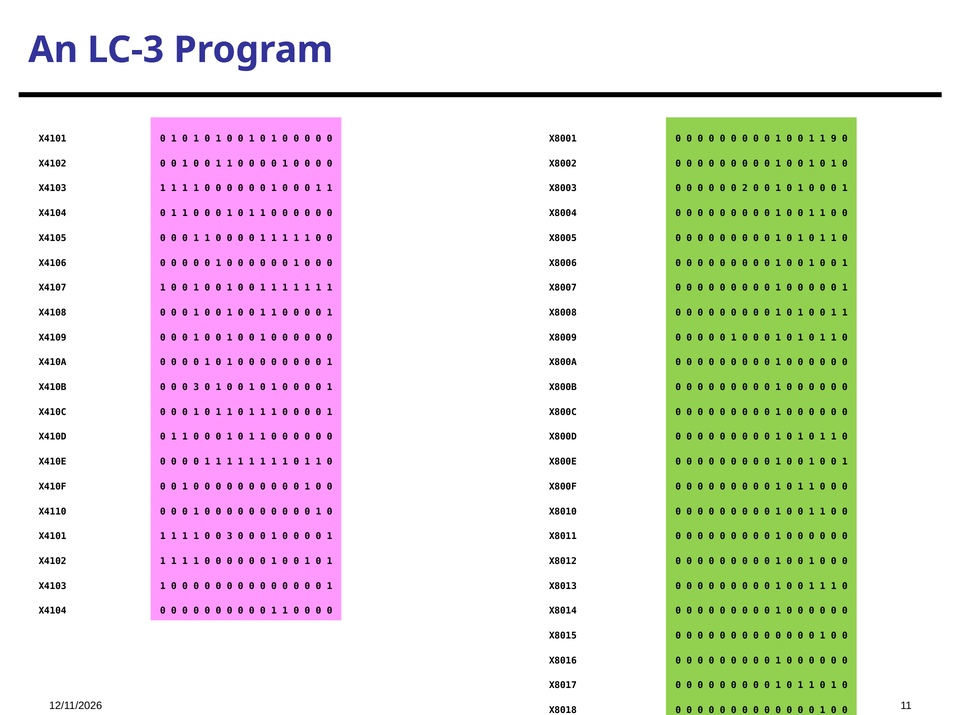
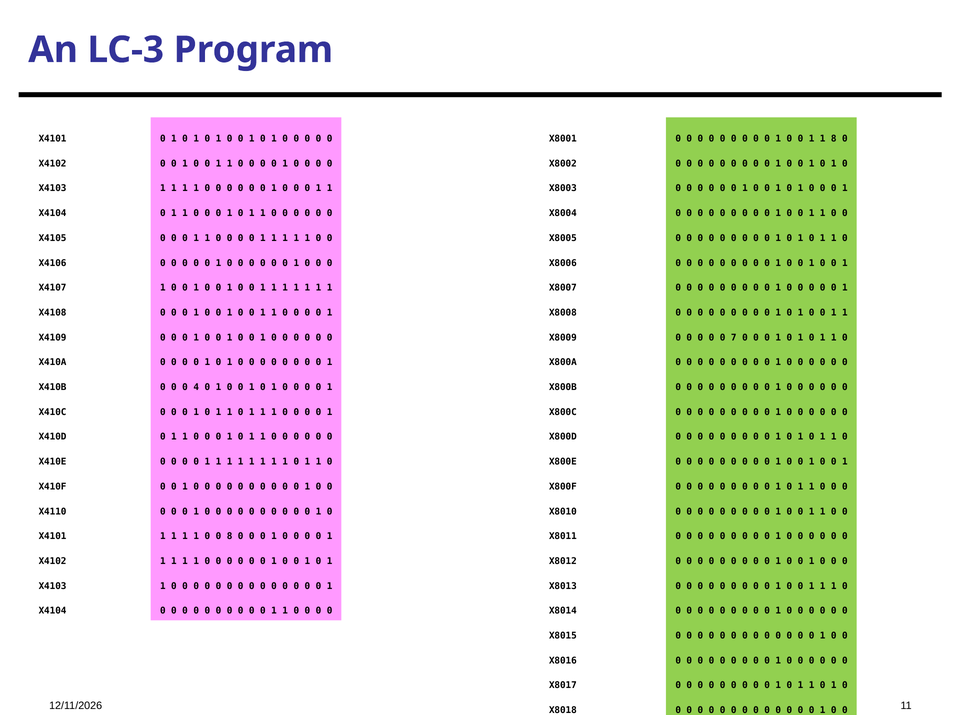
1 9: 9 -> 8 (834, 139)
2: 2 -> 1 (745, 188)
1: 1 -> 7 (734, 337)
0 0 0 3: 3 -> 4 (196, 387)
1 0 0 3: 3 -> 8 (230, 536)
